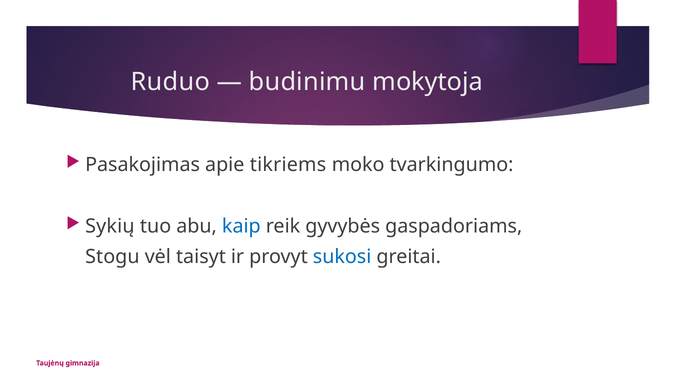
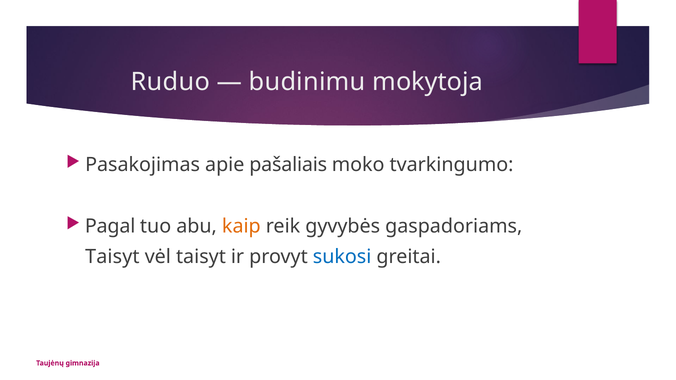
tikriems: tikriems -> pašaliais (288, 165)
Sykių: Sykių -> Pagal (110, 226)
kaip colour: blue -> orange (241, 226)
Stogu: Stogu -> Taisyt (112, 257)
